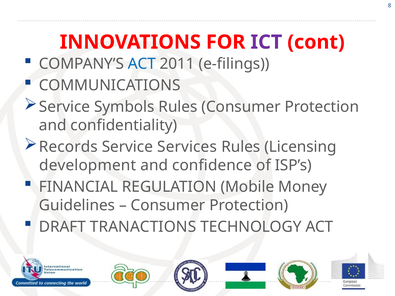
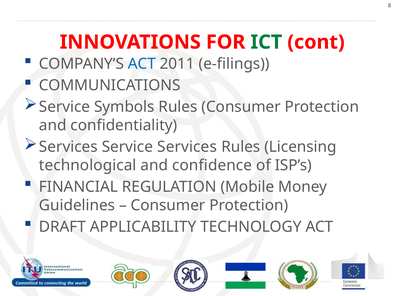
ICT colour: purple -> green (266, 42)
Records: Records -> Services (68, 147)
development: development -> technological (88, 165)
TRANACTIONS: TRANACTIONS -> APPLICABILITY (143, 227)
